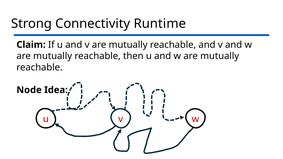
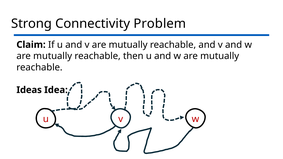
Runtime: Runtime -> Problem (160, 24)
Node: Node -> Ideas (29, 90)
